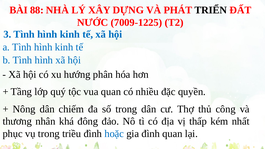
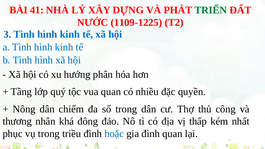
88: 88 -> 41 (37, 10)
TRIỂN colour: black -> green (211, 10)
7009-1225: 7009-1225 -> 1109-1225 (136, 22)
